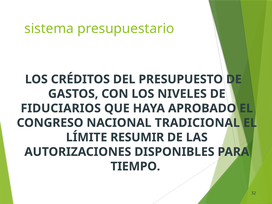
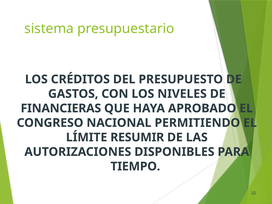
FIDUCIARIOS: FIDUCIARIOS -> FINANCIERAS (61, 108)
TRADICIONAL: TRADICIONAL -> PERMITIENDO (197, 123)
